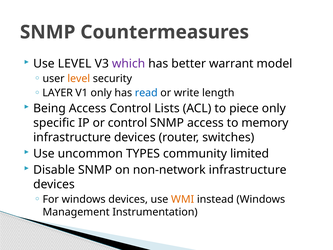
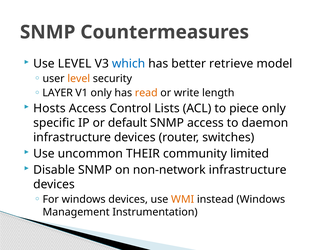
which colour: purple -> blue (129, 64)
warrant: warrant -> retrieve (231, 64)
read colour: blue -> orange (146, 93)
Being: Being -> Hosts (49, 108)
or control: control -> default (128, 123)
memory: memory -> daemon (265, 123)
TYPES: TYPES -> THEIR (143, 154)
